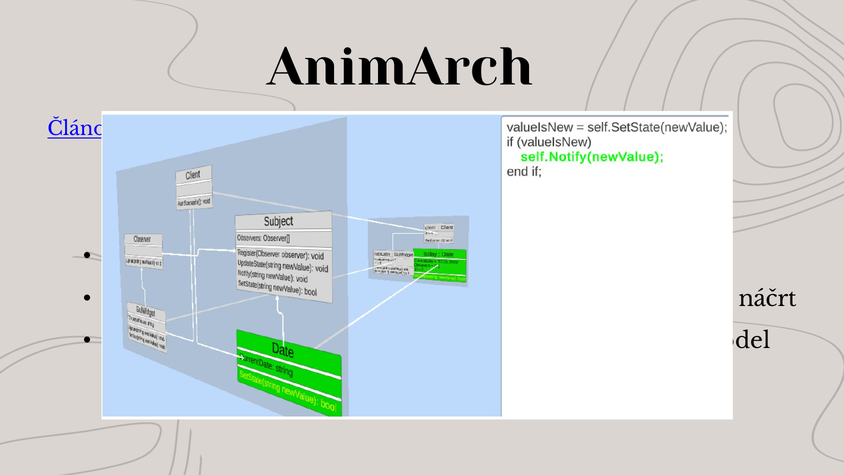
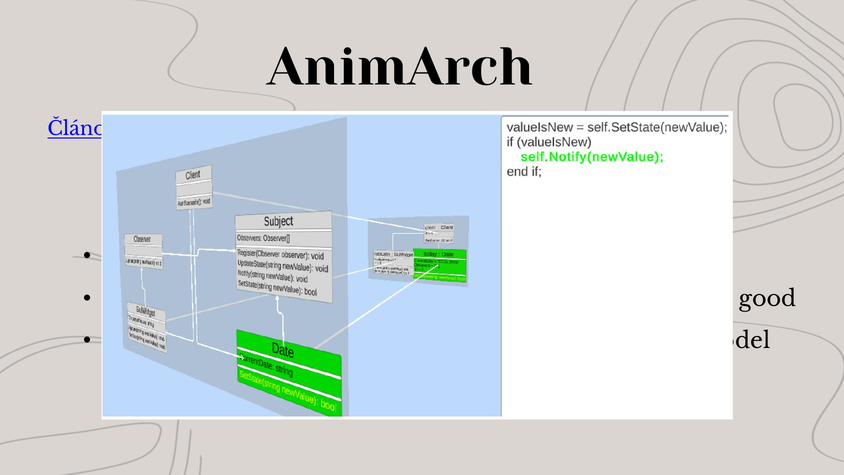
náčrt: náčrt -> good (768, 299)
